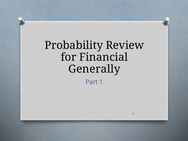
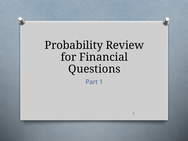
Generally: Generally -> Questions (94, 69)
